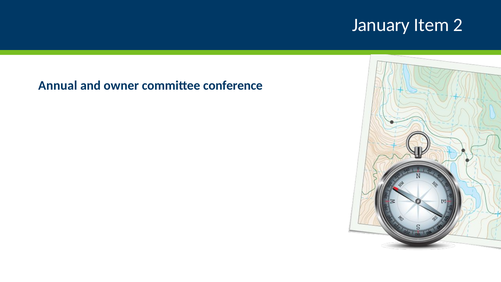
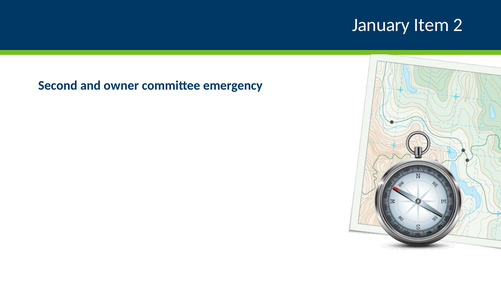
Annual: Annual -> Second (58, 86)
conference: conference -> emergency (233, 86)
